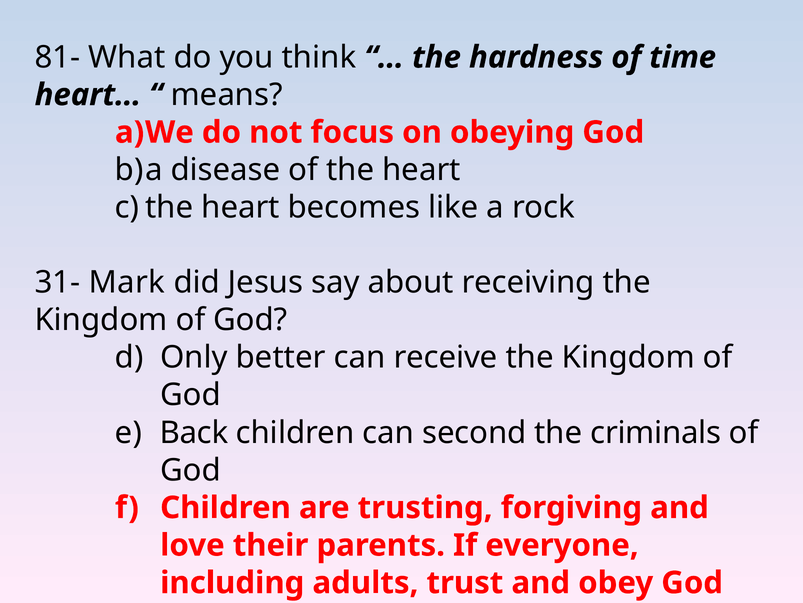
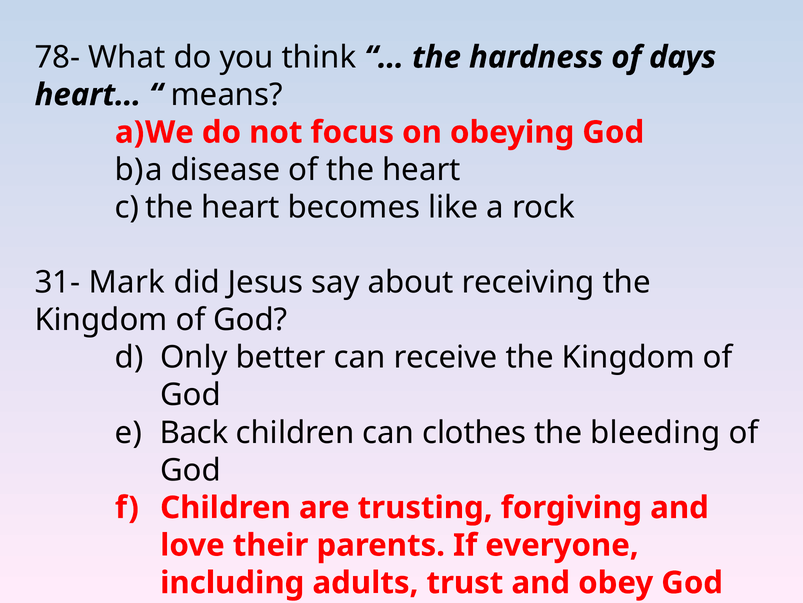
81-: 81- -> 78- (58, 57)
time: time -> days (683, 57)
second: second -> clothes (474, 432)
criminals: criminals -> bleeding (655, 432)
